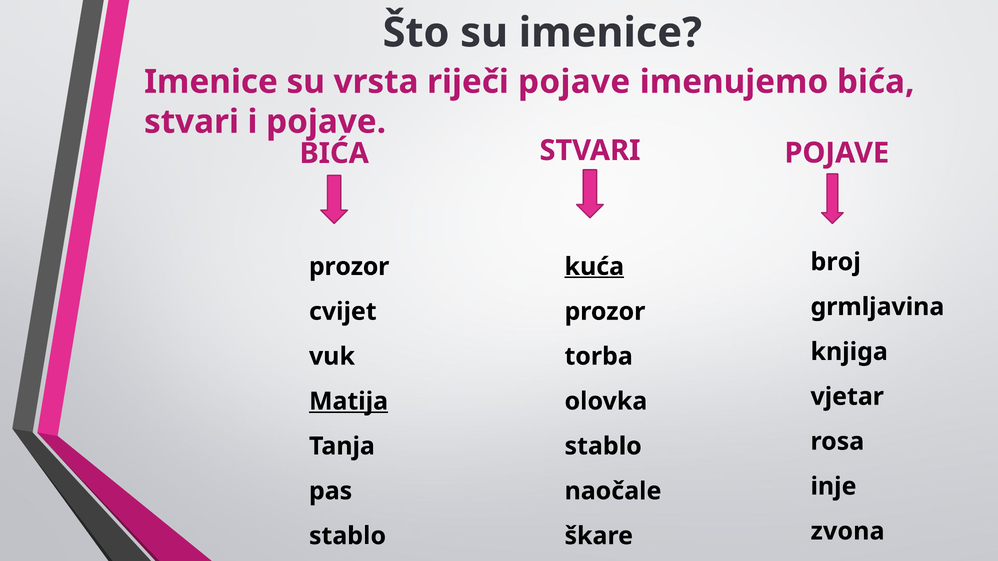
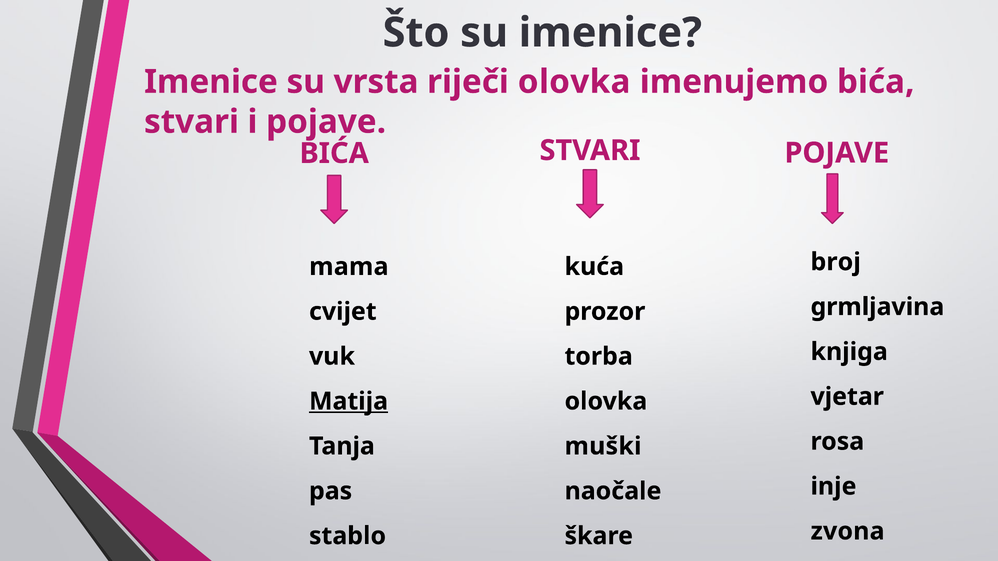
riječi pojave: pojave -> olovka (574, 82)
prozor: prozor -> mama (349, 267)
kuća underline: present -> none (594, 267)
stablo: stablo -> muški (603, 446)
